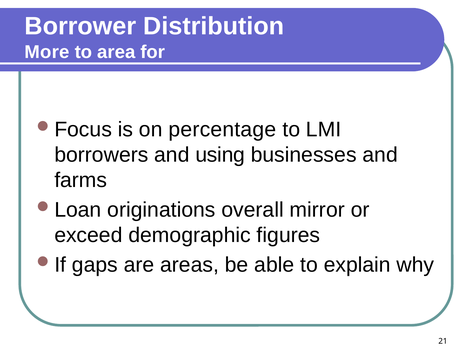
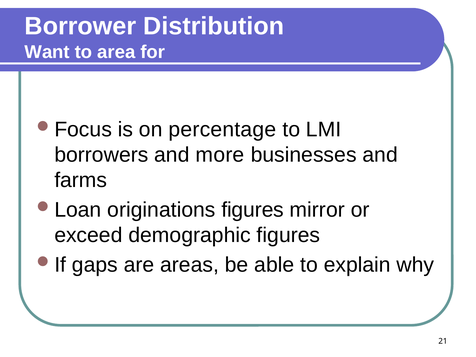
More: More -> Want (47, 52)
using: using -> more (220, 155)
originations overall: overall -> figures (253, 210)
